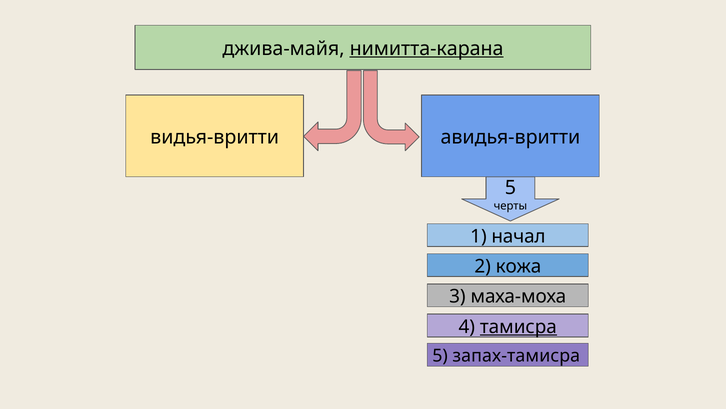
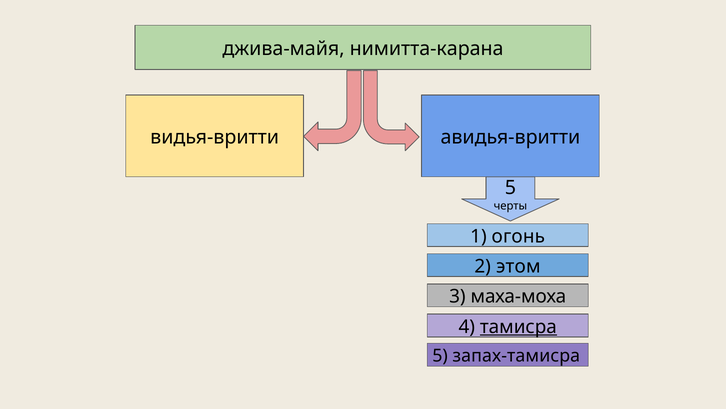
нимитта-карана underline: present -> none (427, 49)
начал: начал -> огонь (518, 236)
кожа: кожа -> этом (518, 266)
